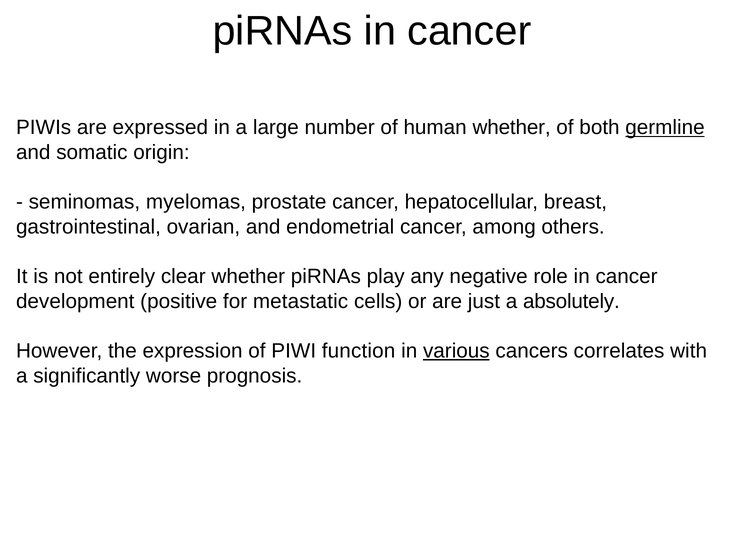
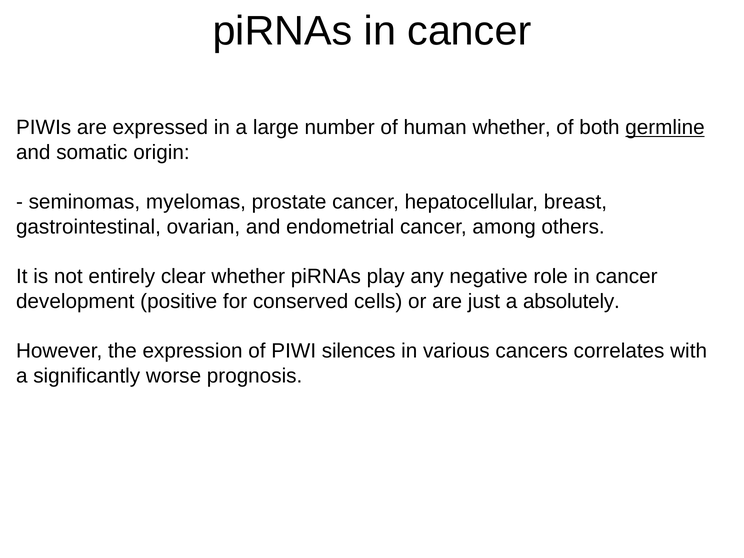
metastatic: metastatic -> conserved (301, 301)
function: function -> silences (359, 351)
various underline: present -> none (456, 351)
